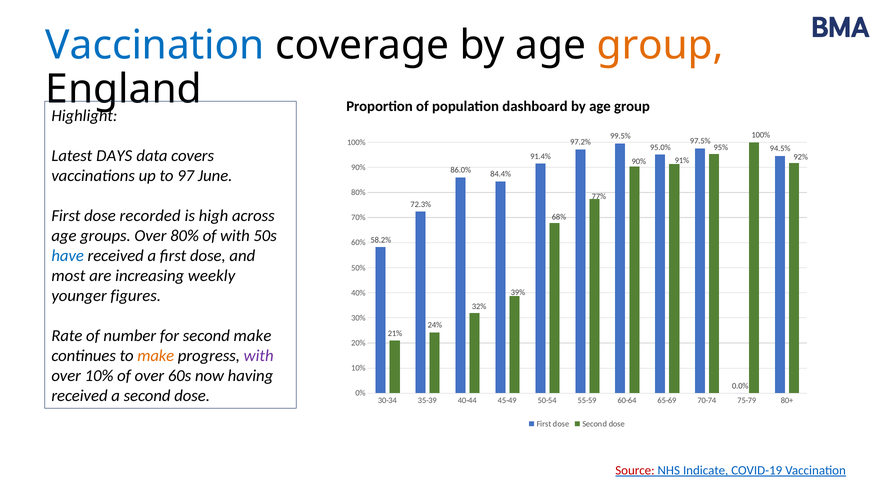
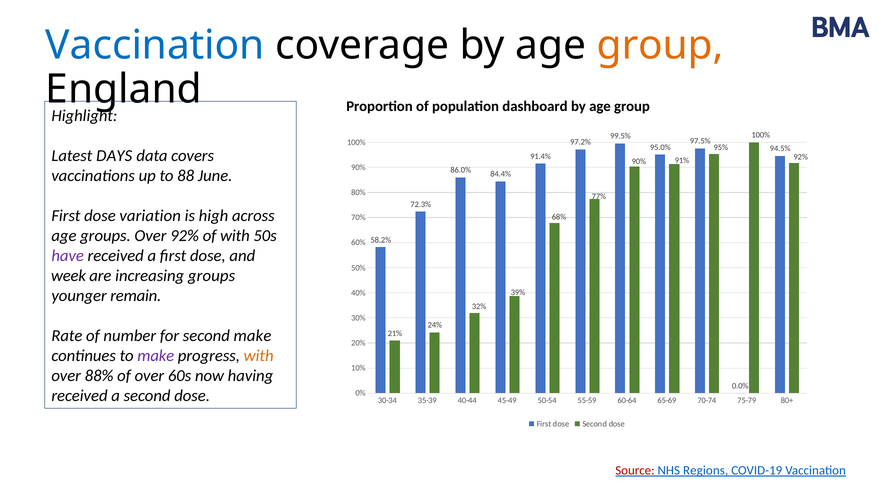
97: 97 -> 88 (186, 176)
recorded: recorded -> variation (150, 216)
Over 80%: 80% -> 92% (185, 236)
have colour: blue -> purple (68, 256)
most: most -> week (69, 276)
increasing weekly: weekly -> groups (212, 276)
figures: figures -> remain (136, 296)
make colour: orange -> purple (156, 356)
with colour: purple -> orange (259, 356)
over 10%: 10% -> 88% (99, 376)
Indicate: Indicate -> Regions (706, 470)
